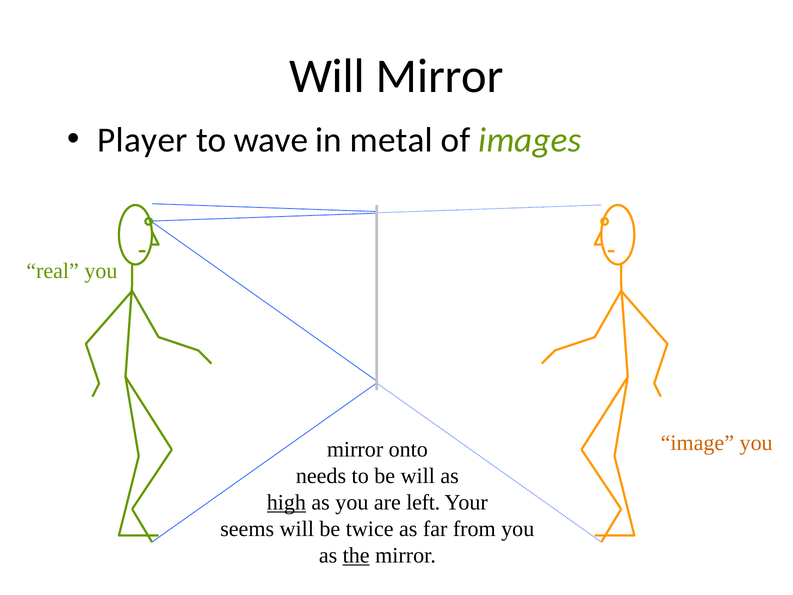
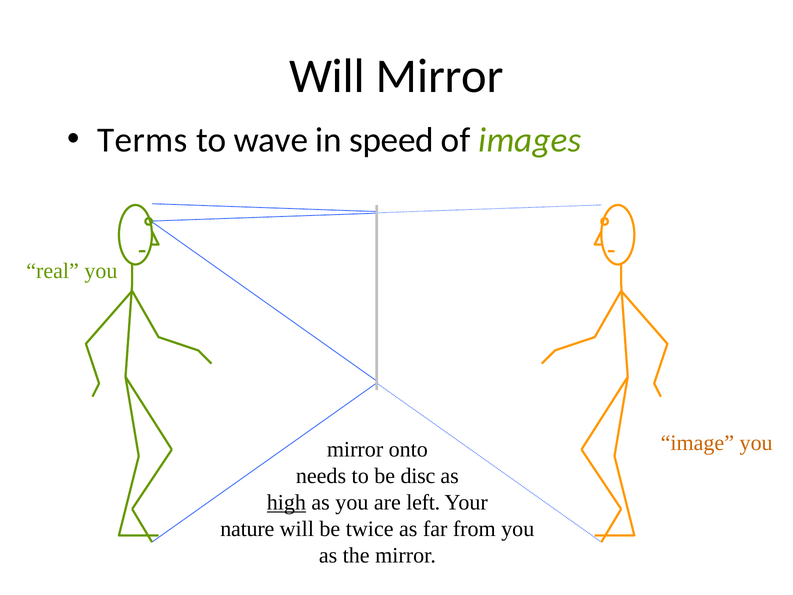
Player: Player -> Terms (142, 140)
metal: metal -> speed (392, 140)
be will: will -> disc (418, 476)
seems: seems -> nature (247, 529)
the underline: present -> none (356, 555)
